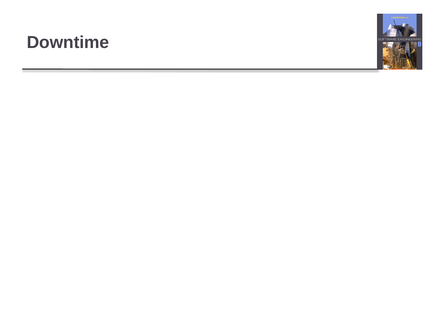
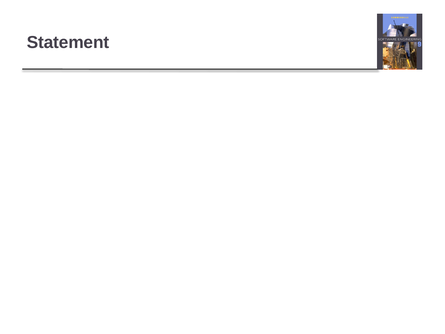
Downtime: Downtime -> Statement (68, 42)
